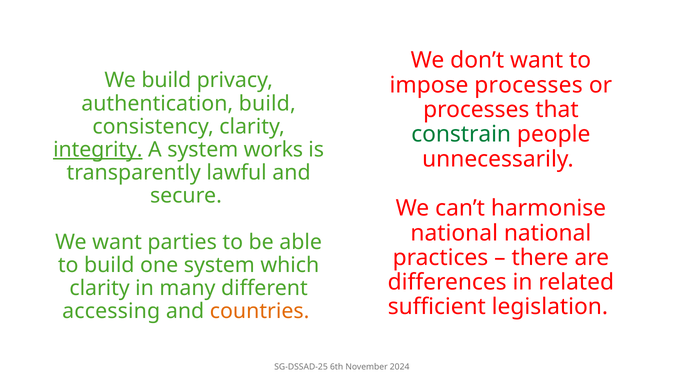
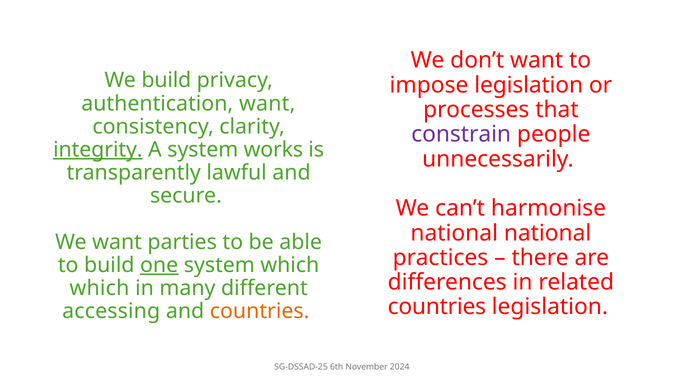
impose processes: processes -> legislation (529, 85)
authentication build: build -> want (267, 103)
constrain colour: green -> purple (461, 134)
one underline: none -> present (159, 265)
clarity: clarity -> which (99, 288)
sufficient: sufficient -> countries (437, 307)
